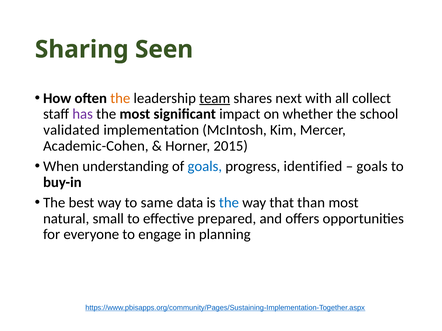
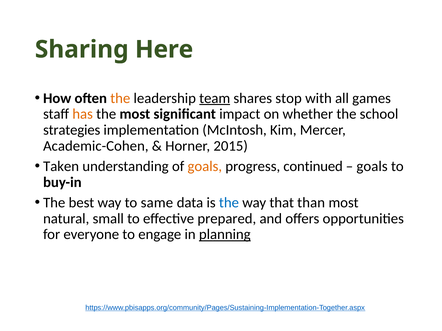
Seen: Seen -> Here (164, 50)
next: next -> stop (289, 98)
collect: collect -> games (372, 98)
has colour: purple -> orange (83, 114)
validated: validated -> strategies (72, 130)
When: When -> Taken (61, 167)
goals colour: blue -> orange (205, 167)
identified: identified -> continued (313, 167)
planning underline: none -> present (225, 235)
